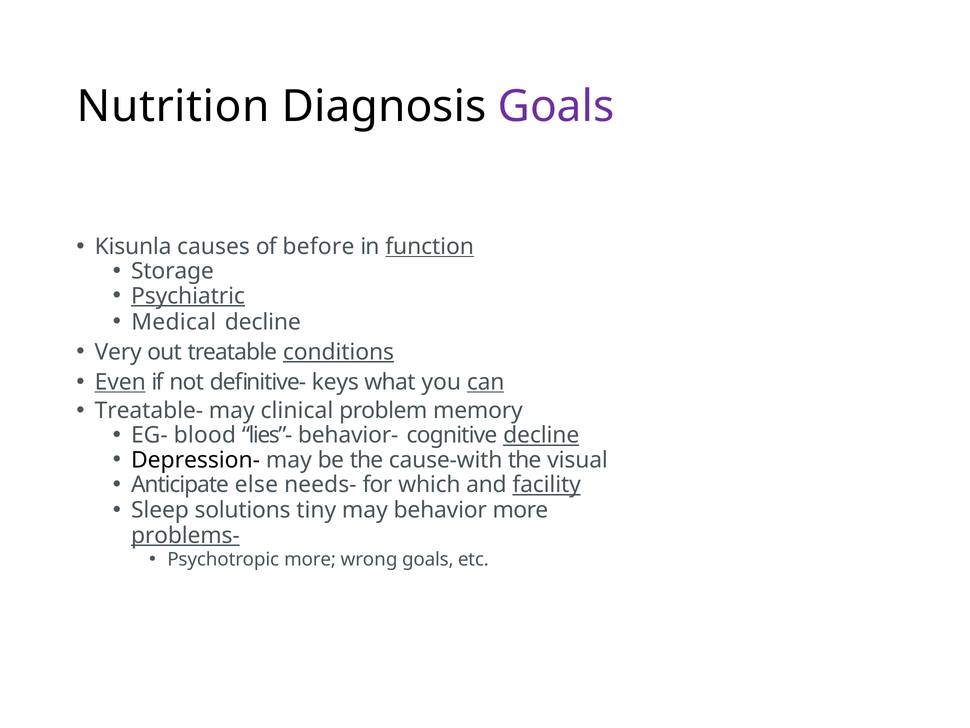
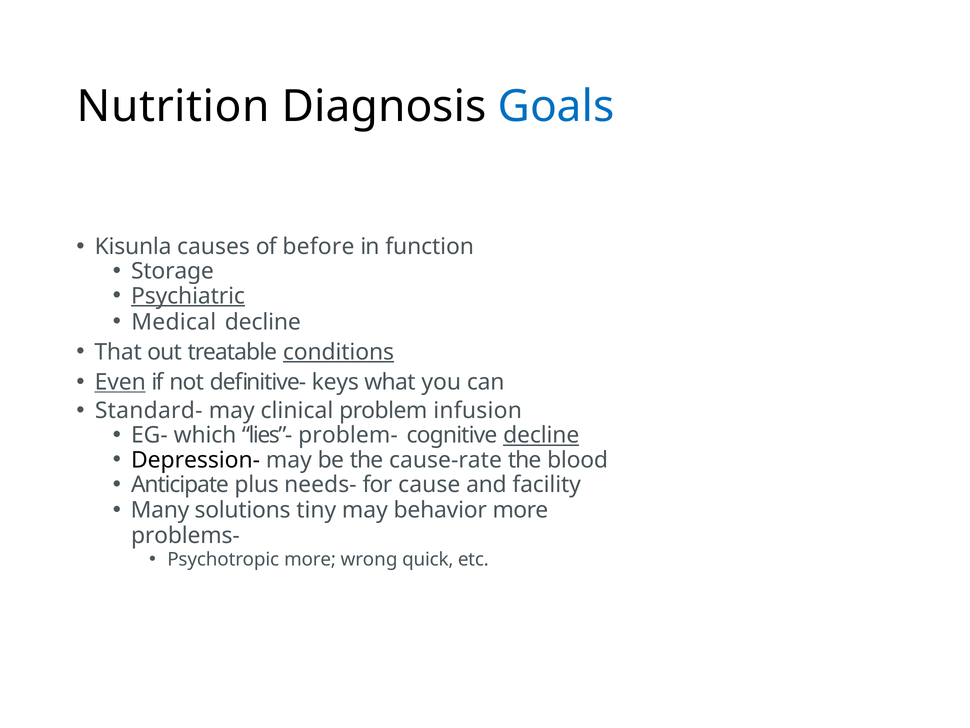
Goals colour: purple -> blue (556, 107)
function underline: present -> none (430, 247)
Very: Very -> That (118, 352)
can underline: present -> none (486, 382)
Treatable-: Treatable- -> Standard- (149, 410)
memory: memory -> infusion (478, 410)
blood: blood -> which (205, 435)
behavior-: behavior- -> problem- (348, 435)
cause-with: cause-with -> cause-rate (446, 460)
visual: visual -> blood (578, 460)
else: else -> plus (257, 484)
which: which -> cause (429, 484)
facility underline: present -> none (547, 484)
Sleep: Sleep -> Many (160, 510)
problems- underline: present -> none (185, 535)
wrong goals: goals -> quick (428, 559)
